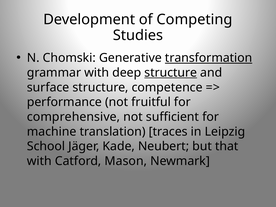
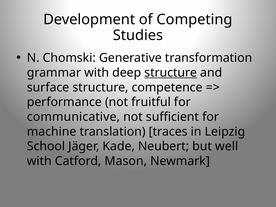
transformation underline: present -> none (209, 58)
comprehensive: comprehensive -> communicative (73, 117)
that: that -> well (227, 146)
